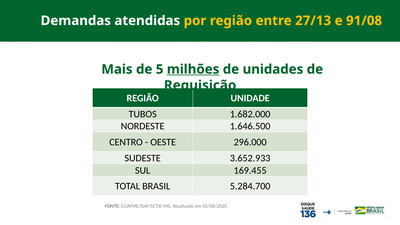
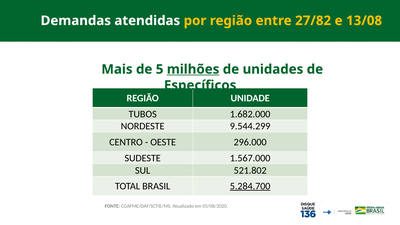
27/13: 27/13 -> 27/82 (313, 21)
91/08: 91/08 -> 13/08 (364, 21)
Requisição: Requisição -> Específicos (200, 85)
1.646.500: 1.646.500 -> 9.544.299 (250, 126)
3.652.933: 3.652.933 -> 1.567.000 (250, 158)
169.455: 169.455 -> 521.802 (250, 170)
5.284.700 underline: none -> present (250, 186)
